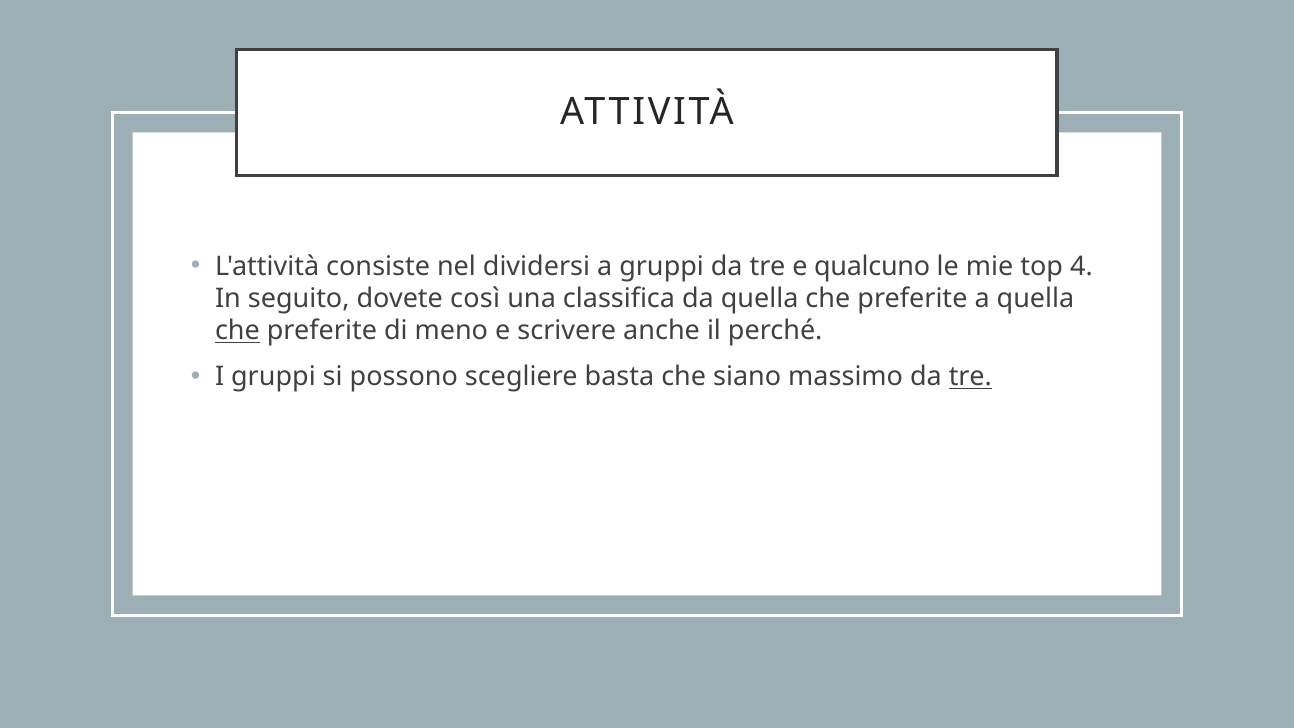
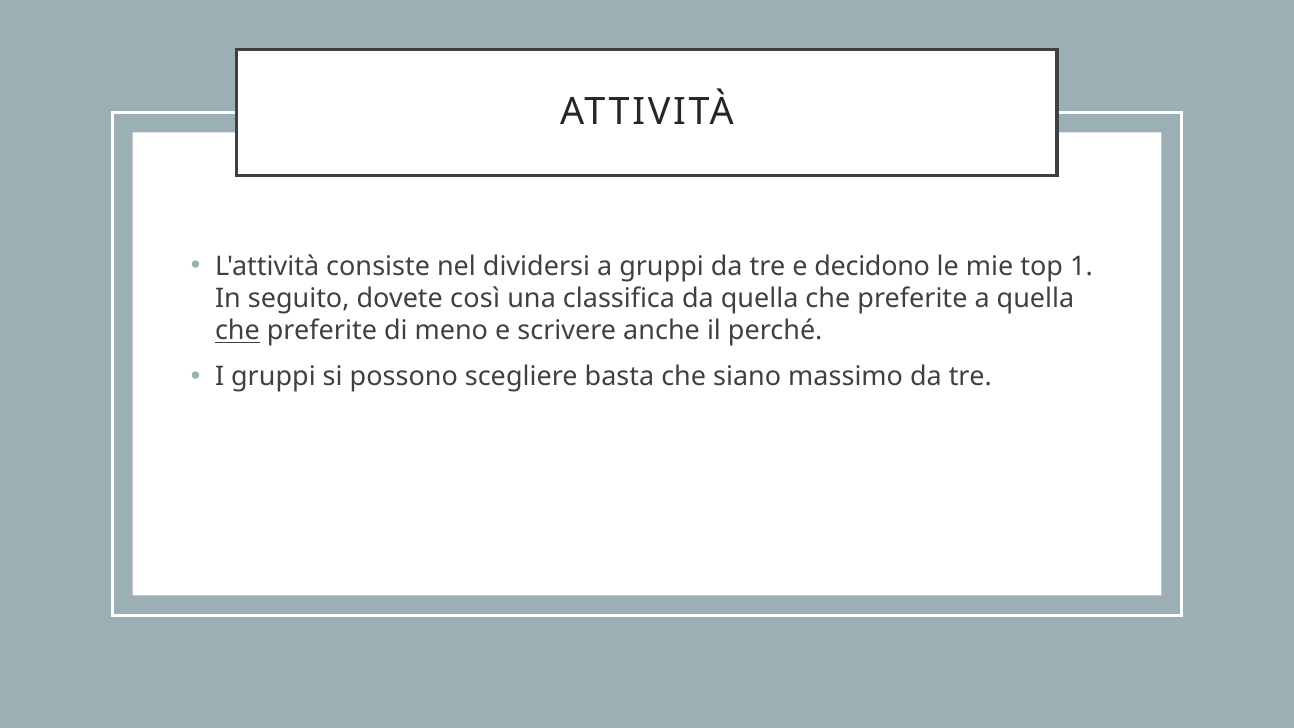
qualcuno: qualcuno -> decidono (872, 266)
4: 4 -> 1 (1081, 266)
tre underline: present -> none (970, 377)
